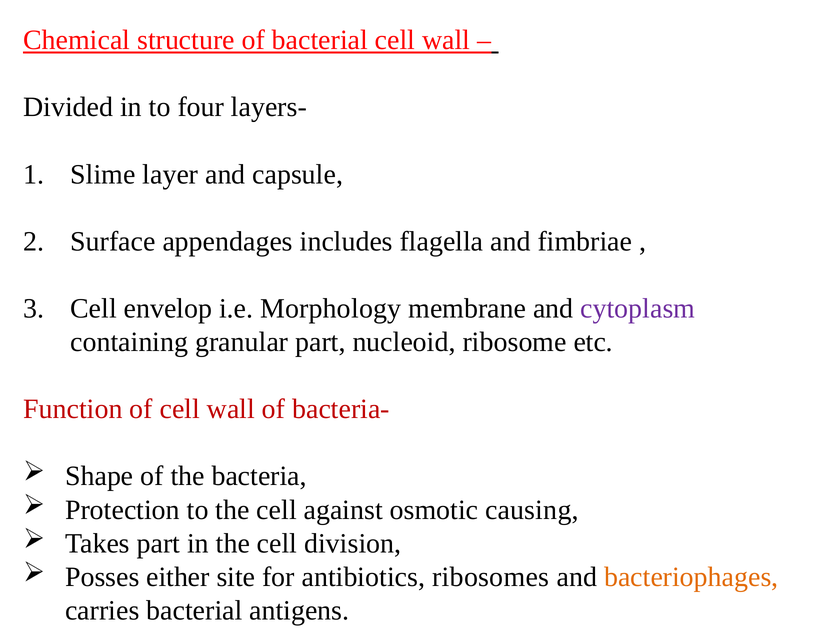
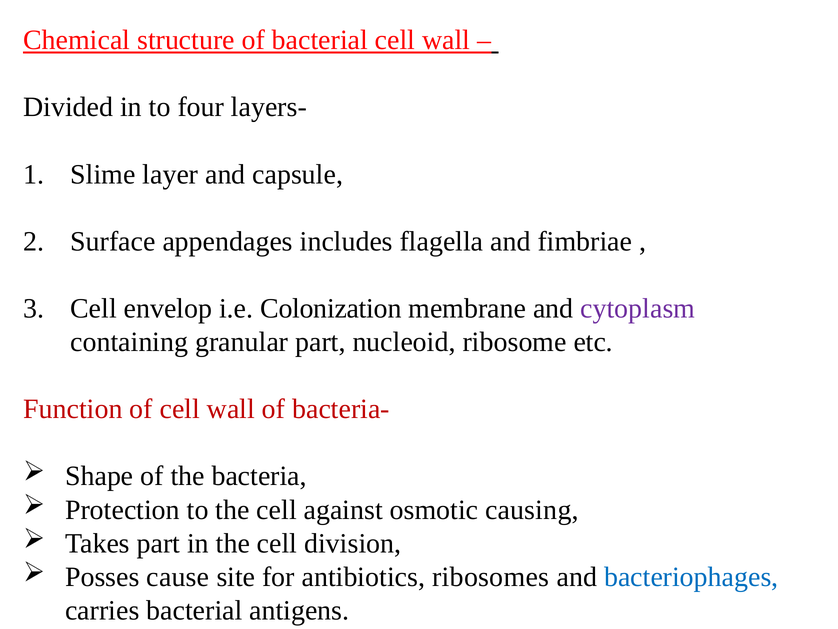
Morphology: Morphology -> Colonization (331, 308)
either: either -> cause (178, 576)
bacteriophages colour: orange -> blue (691, 576)
